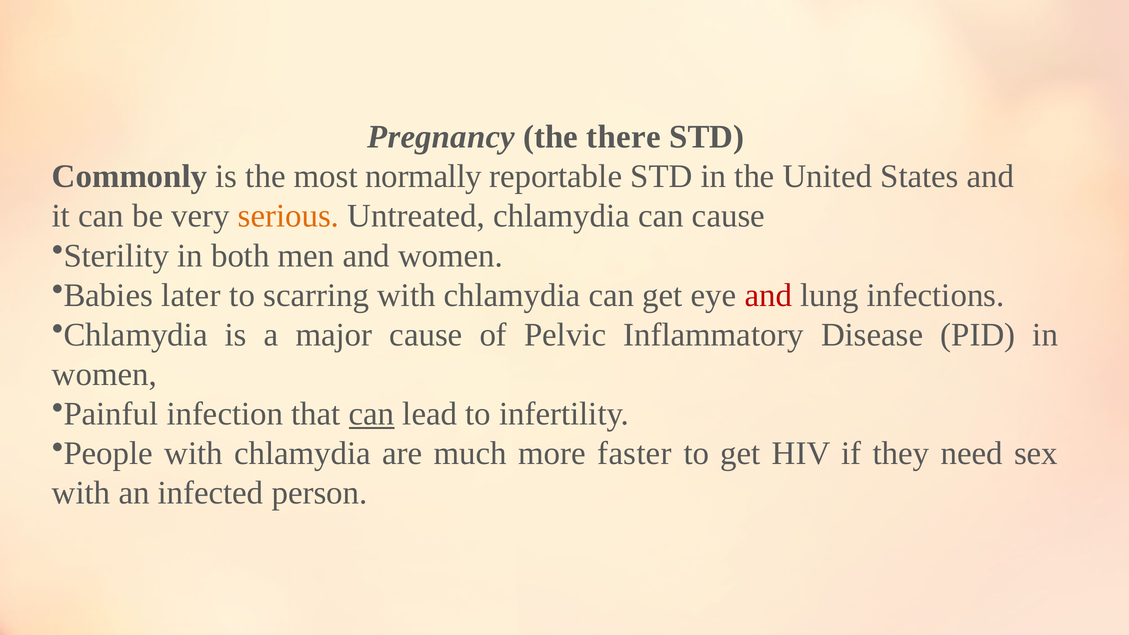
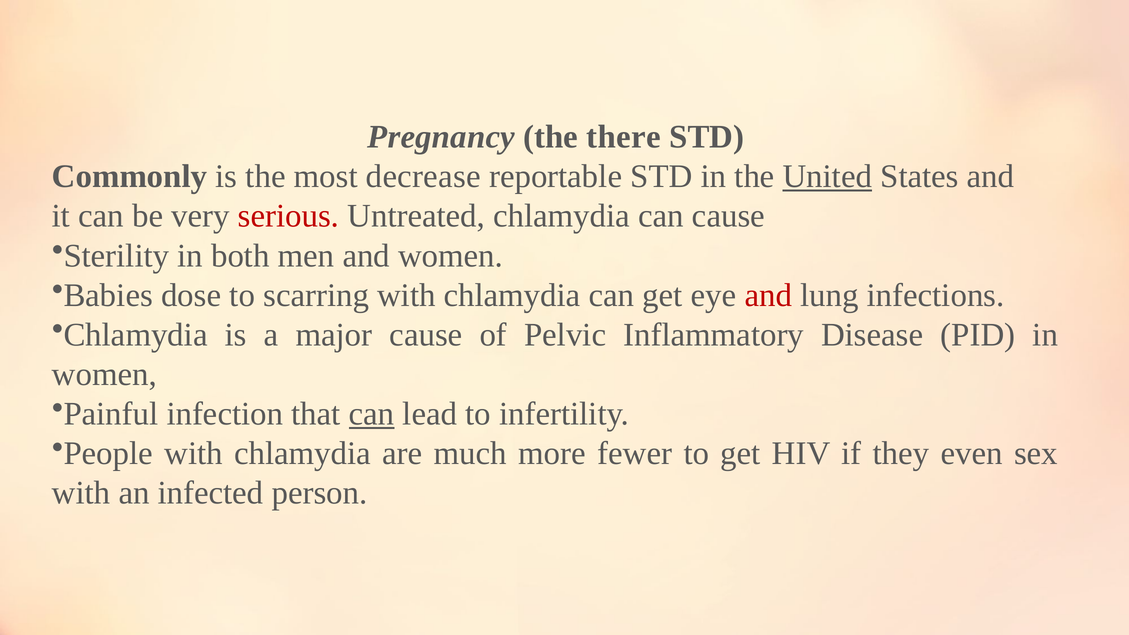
normally: normally -> decrease (423, 177)
United underline: none -> present (827, 177)
serious colour: orange -> red (288, 216)
later: later -> dose (191, 295)
faster: faster -> fewer (635, 453)
need: need -> even (972, 453)
